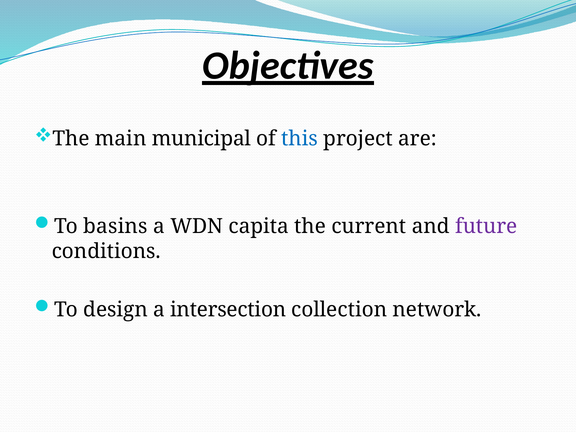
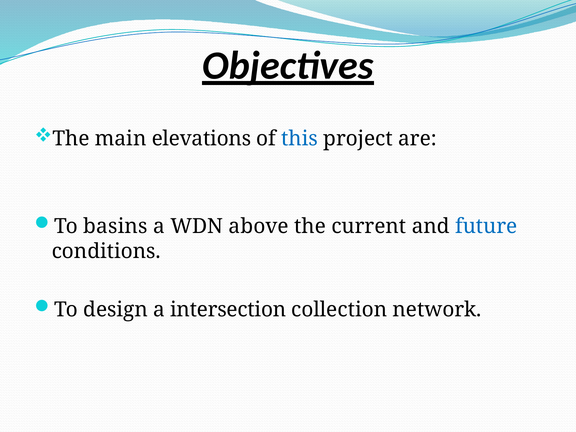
municipal: municipal -> elevations (201, 139)
capita: capita -> above (259, 226)
future colour: purple -> blue (486, 226)
